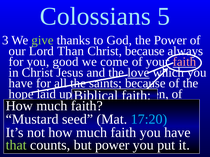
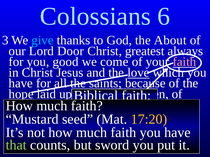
5: 5 -> 6 (164, 16)
give colour: light green -> light blue (42, 40)
the Power: Power -> About (170, 40)
Than: Than -> Door (71, 51)
Christ because: because -> greatest (145, 51)
17:20 colour: light blue -> yellow (149, 120)
but power: power -> sword (112, 145)
